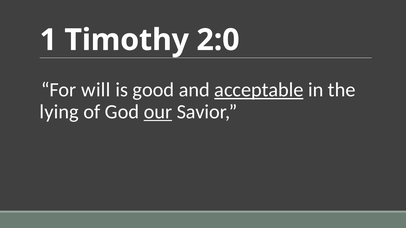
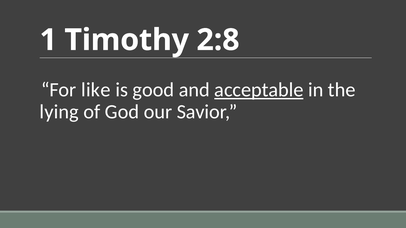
2:0: 2:0 -> 2:8 (218, 40)
will: will -> like (96, 90)
our underline: present -> none (158, 112)
